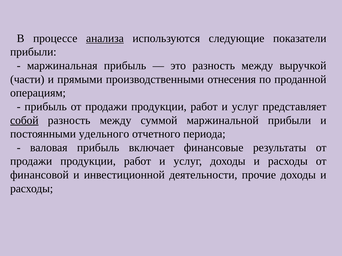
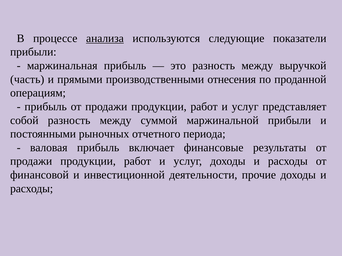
части: части -> часть (27, 79)
собой underline: present -> none (24, 120)
удельного: удельного -> рыночных (104, 134)
